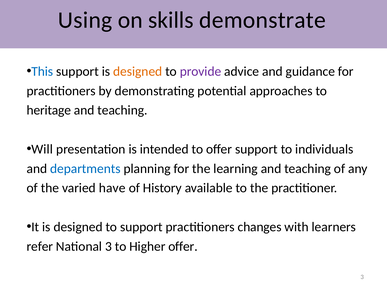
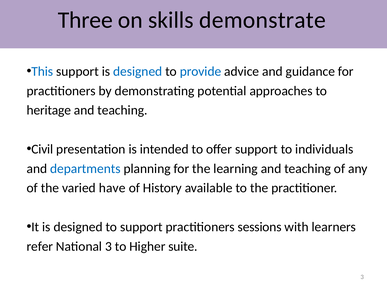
Using: Using -> Three (85, 20)
designed colour: orange -> blue (138, 72)
provide colour: purple -> blue (200, 72)
Will: Will -> Civil (42, 149)
changes: changes -> sessions (260, 227)
Higher offer: offer -> suite (183, 247)
